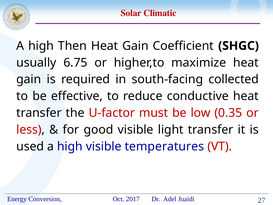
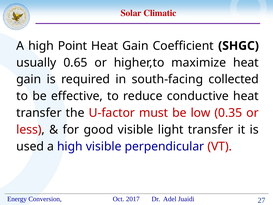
Then: Then -> Point (73, 46)
6.75: 6.75 -> 0.65 (75, 63)
temperatures: temperatures -> perpendicular (164, 146)
